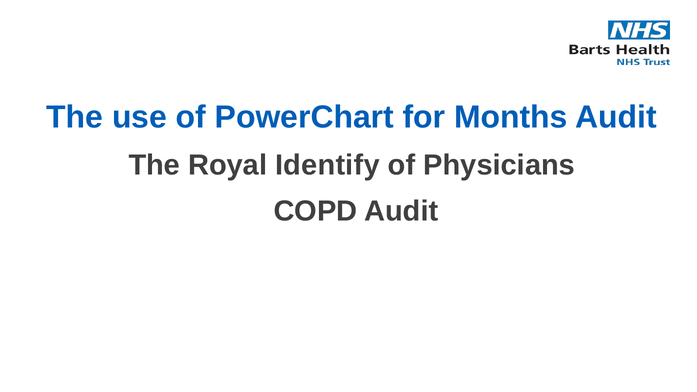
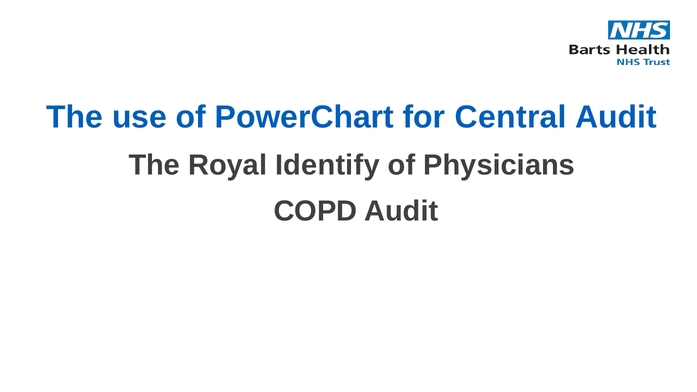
Months: Months -> Central (511, 117)
